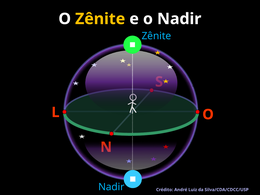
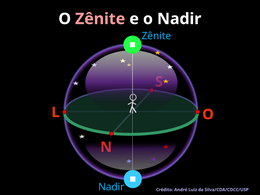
Zênite colour: yellow -> pink (100, 19)
